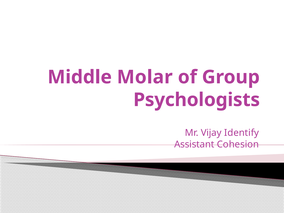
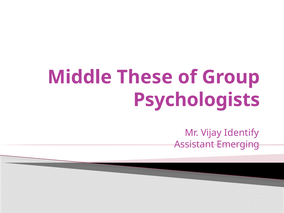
Molar: Molar -> These (145, 77)
Cohesion: Cohesion -> Emerging (238, 144)
